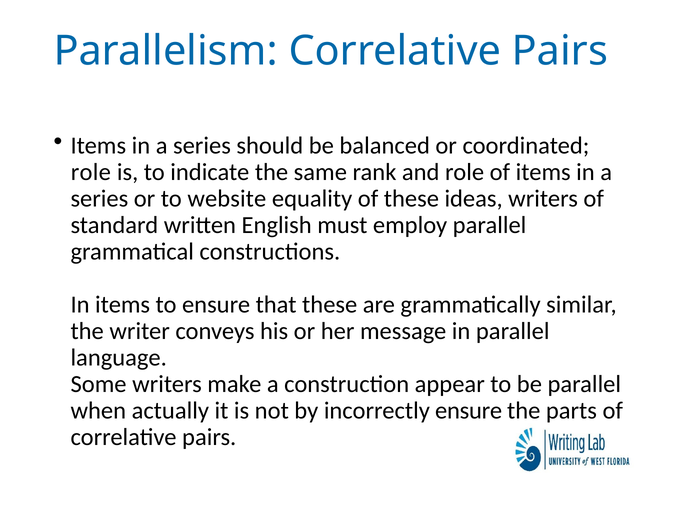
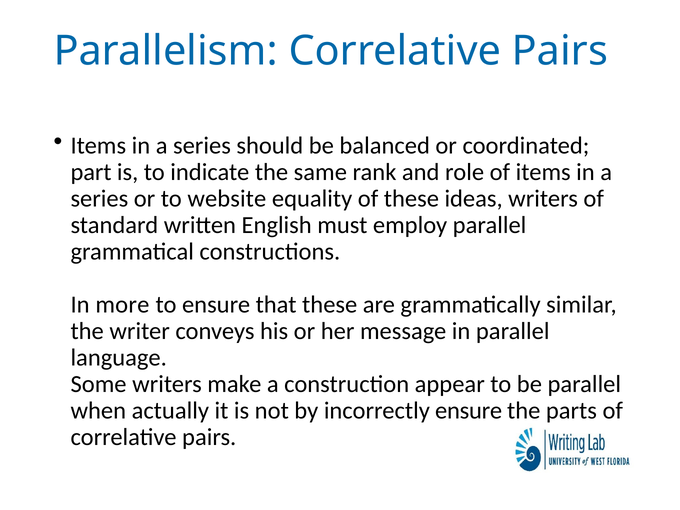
role: role -> part (91, 172)
In items: items -> more (122, 305)
